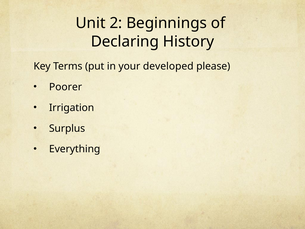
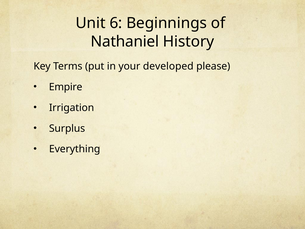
2: 2 -> 6 (116, 23)
Declaring: Declaring -> Nathaniel (125, 41)
Poorer: Poorer -> Empire (66, 87)
